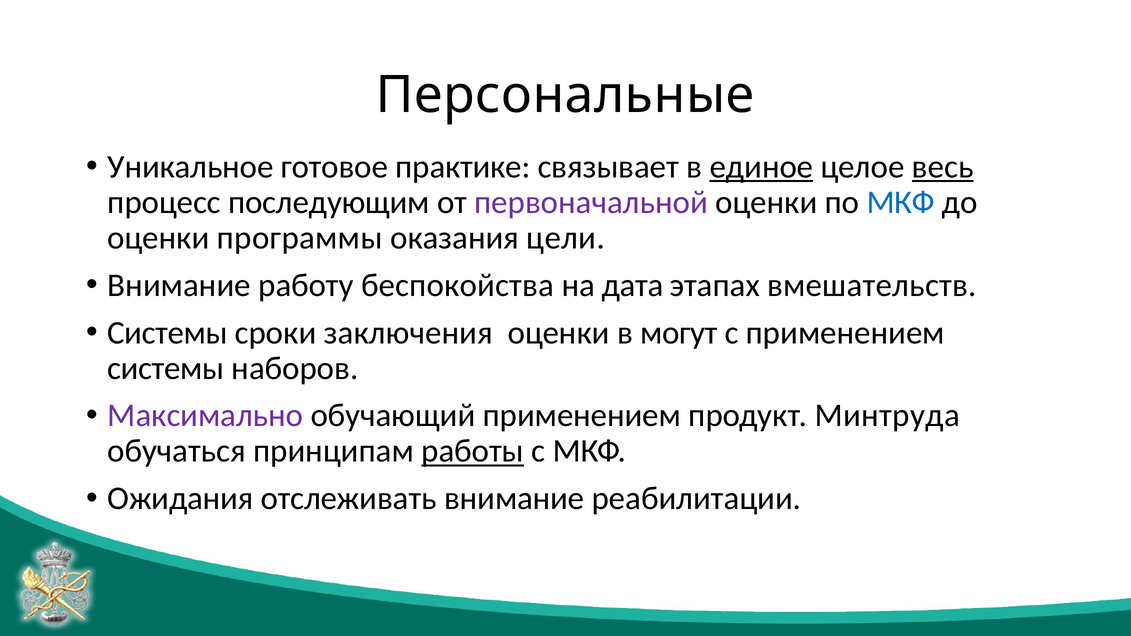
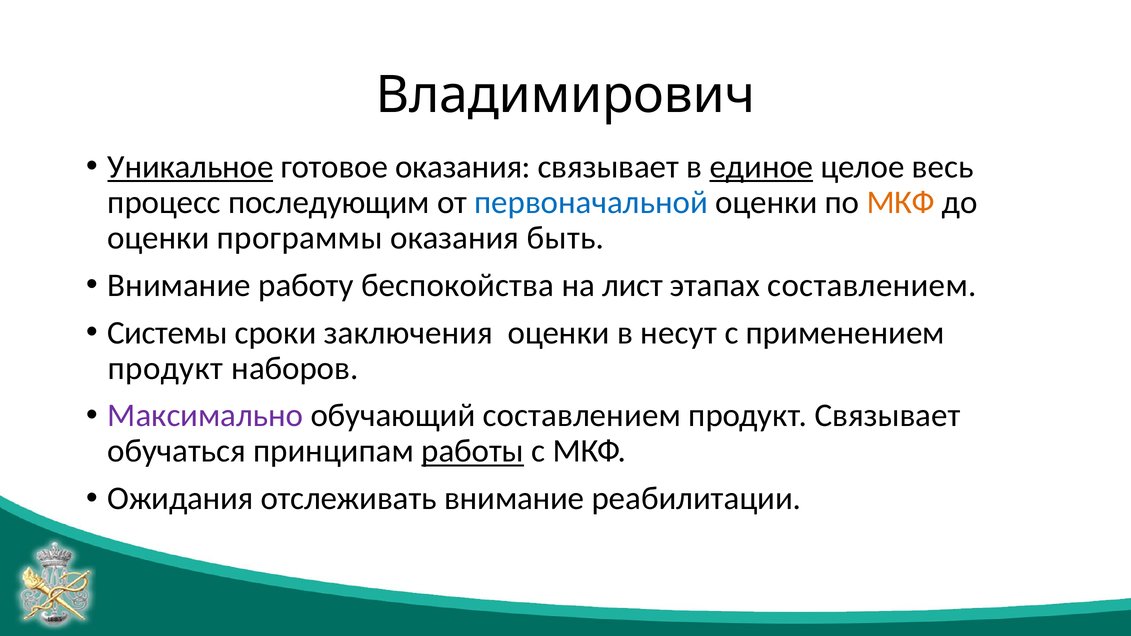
Персональные: Персональные -> Владимирович (565, 95)
Уникальное underline: none -> present (190, 167)
готовое практике: практике -> оказания (463, 167)
весь underline: present -> none (943, 167)
первоначальной colour: purple -> blue (591, 202)
МКФ colour: blue -> orange (901, 202)
цели: цели -> быть (566, 238)
дата: дата -> лист (633, 285)
этапах вмешательств: вмешательств -> составлением (872, 285)
могут: могут -> несут (679, 333)
системы: системы -> продукт (166, 368)
обучающий применением: применением -> составлением (582, 416)
продукт Минтруда: Минтруда -> Связывает (888, 416)
